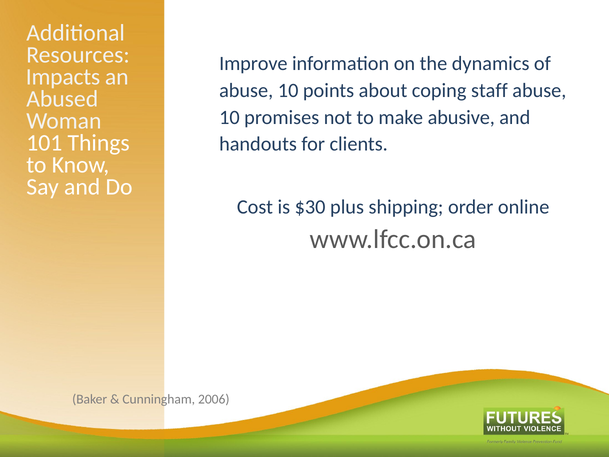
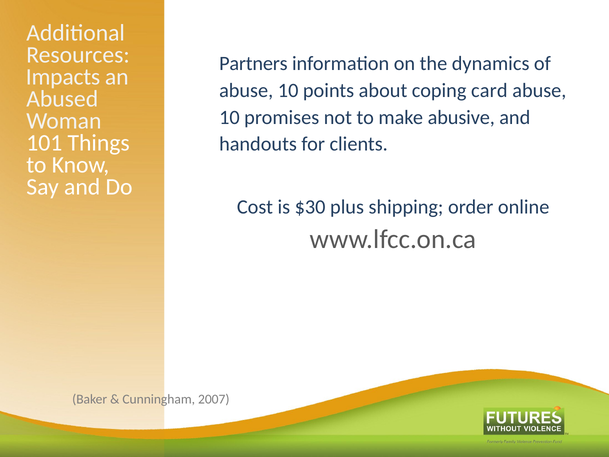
Improve: Improve -> Partners (253, 64)
staff: staff -> card (489, 90)
2006: 2006 -> 2007 (214, 399)
